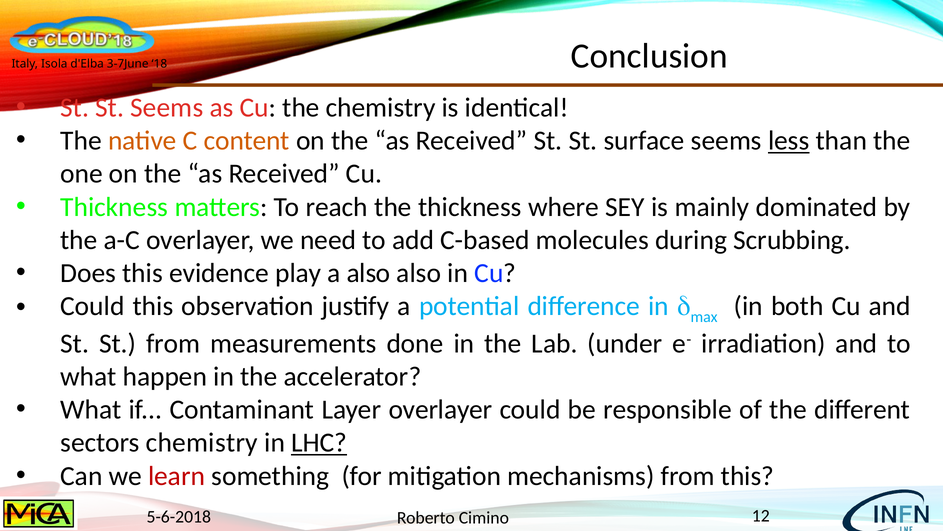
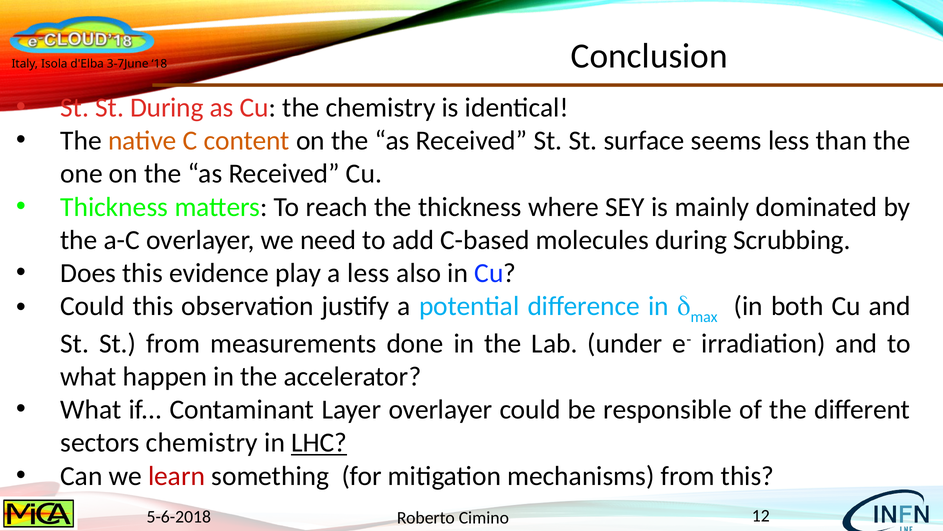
St Seems: Seems -> During (167, 108)
less underline: present -> none (789, 141)
a also: also -> less (368, 273)
